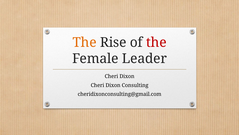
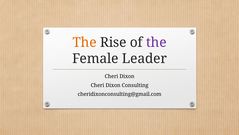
the colour: red -> purple (156, 42)
